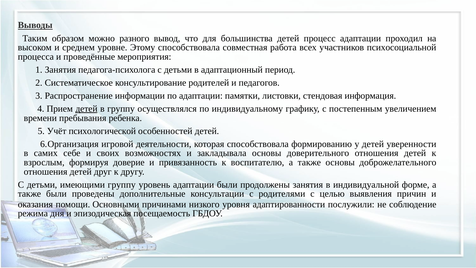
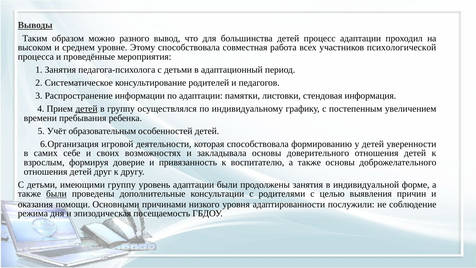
психосоциальной: психосоциальной -> психологической (402, 47)
психологической: психологической -> образовательным (102, 131)
были underline: none -> present (56, 194)
